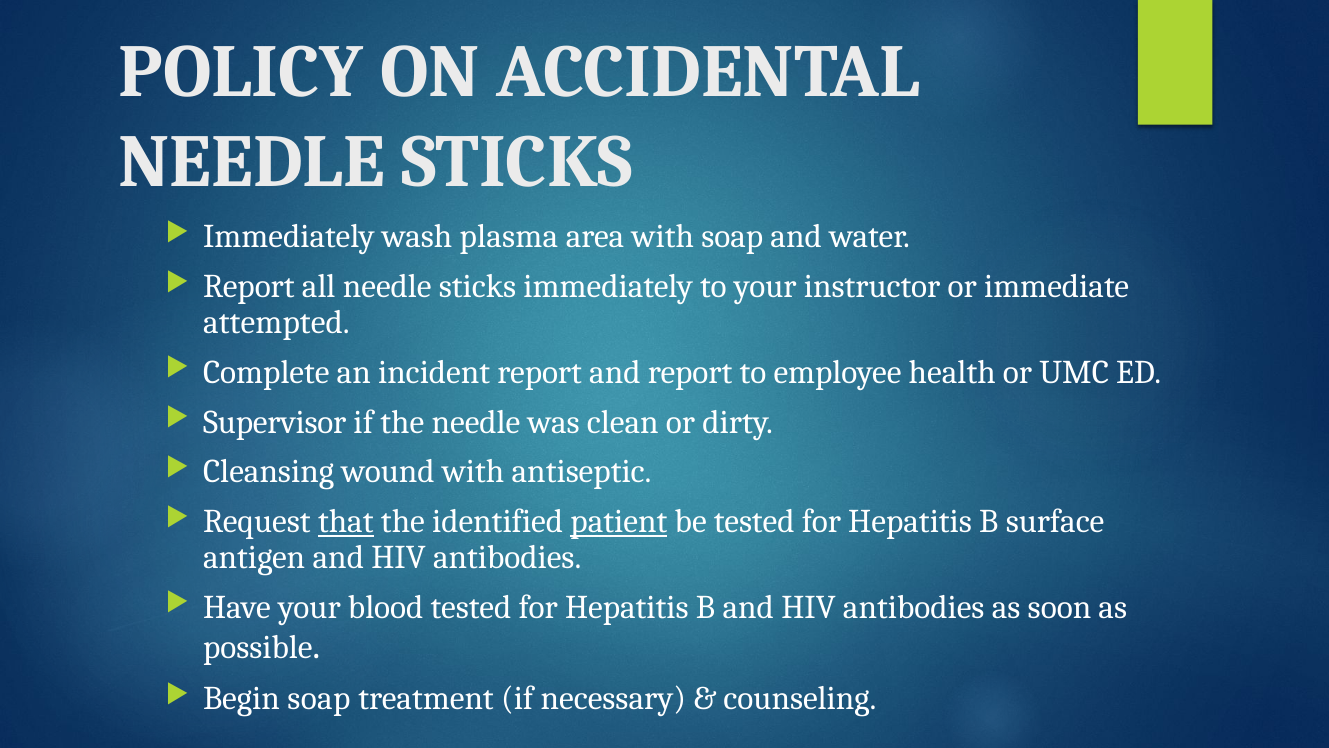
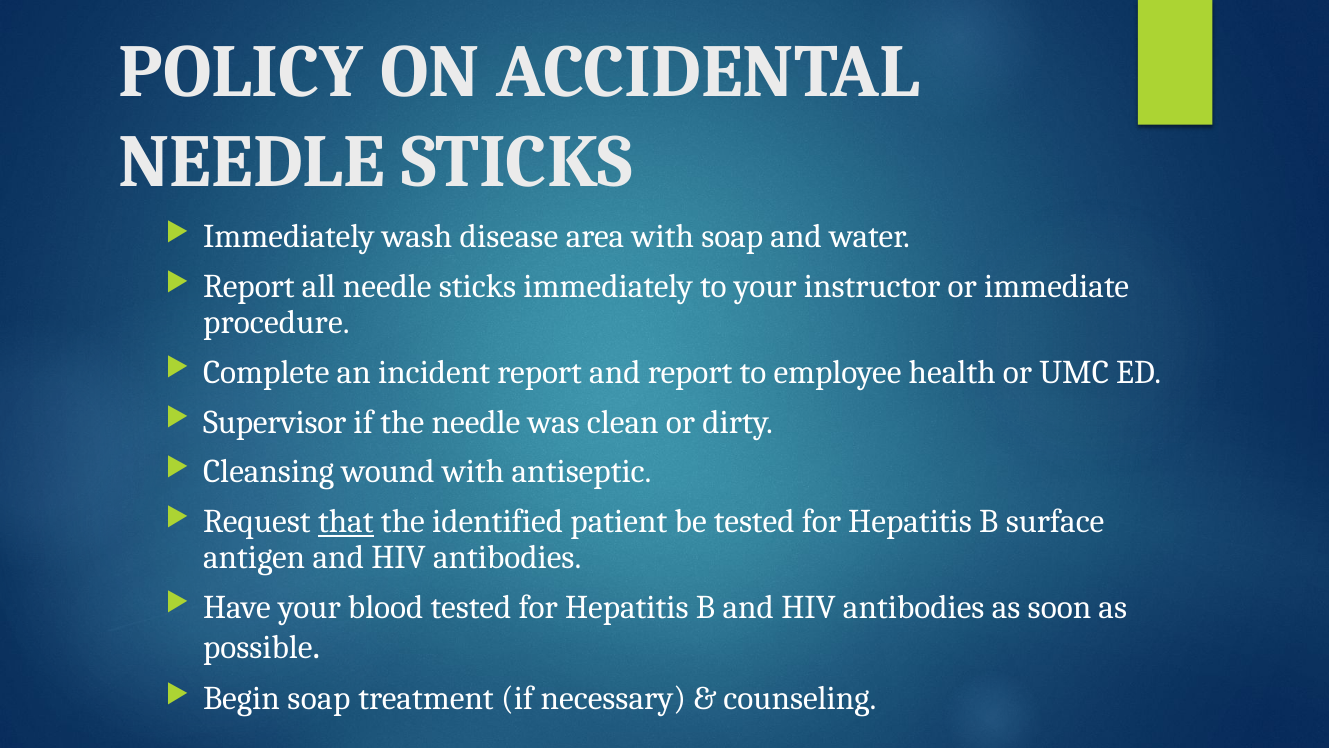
plasma: plasma -> disease (509, 237)
attempted: attempted -> procedure (276, 322)
patient underline: present -> none (619, 521)
